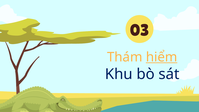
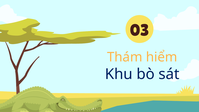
hiểm underline: present -> none (162, 57)
